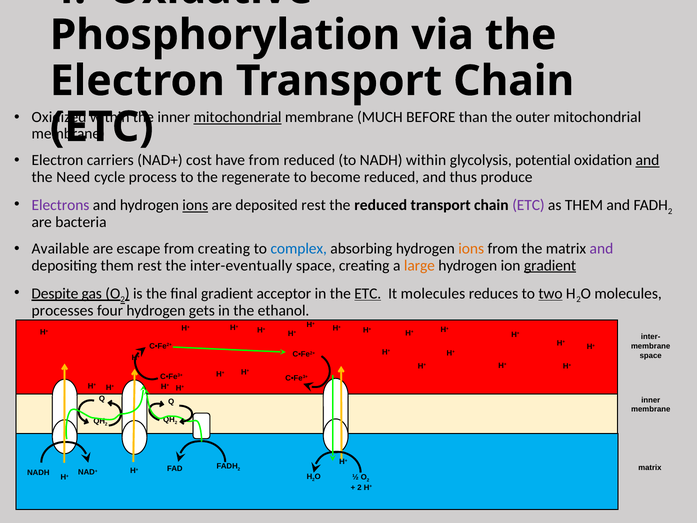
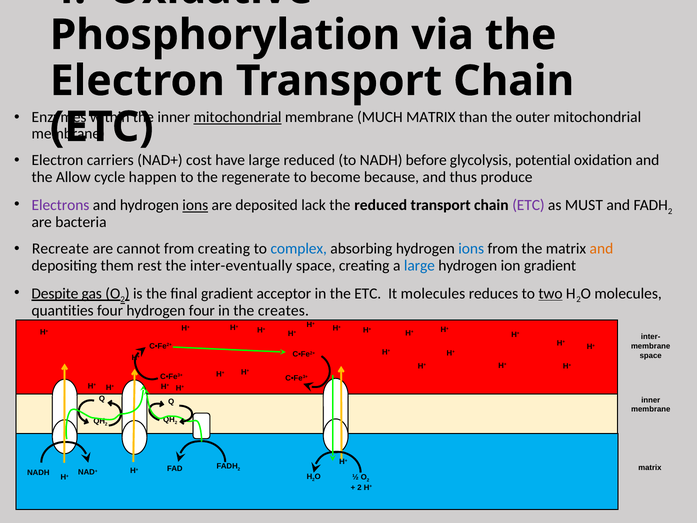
Oxidized: Oxidized -> Enzymes (59, 117)
BEFORE: BEFORE -> MATRIX (431, 117)
have from: from -> large (264, 160)
NADH within: within -> before (426, 160)
and underline: present -> none (647, 160)
Need: Need -> Allow (73, 177)
process: process -> happen (153, 177)
become reduced: reduced -> because (392, 177)
deposited rest: rest -> lack (314, 205)
as THEM: THEM -> MUST (584, 205)
Available: Available -> Recreate (60, 249)
escape: escape -> cannot (139, 249)
ions colour: orange -> blue (471, 249)
and colour: purple -> orange (601, 249)
large colour: orange -> blue (419, 265)
gradient underline: present -> none (550, 265)
ETC underline: present -> none (368, 293)
processes: processes -> quantities (63, 311)
hydrogen gets: gets -> four (202, 311)
ethanol: ethanol -> creates (283, 311)
